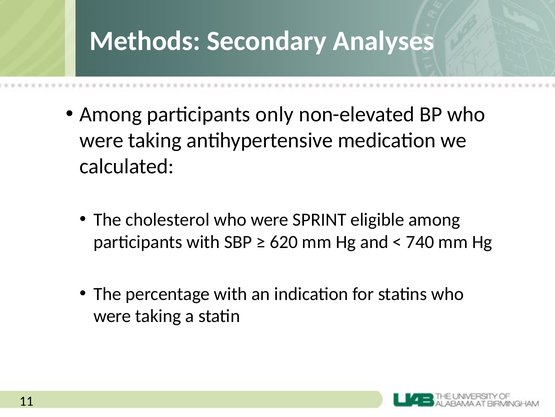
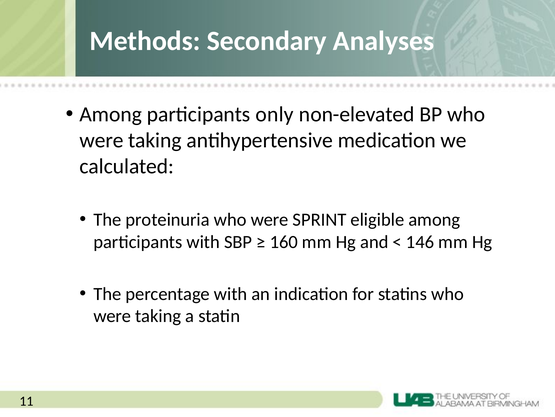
cholesterol: cholesterol -> proteinuria (168, 219)
620: 620 -> 160 (284, 242)
740: 740 -> 146 (420, 242)
